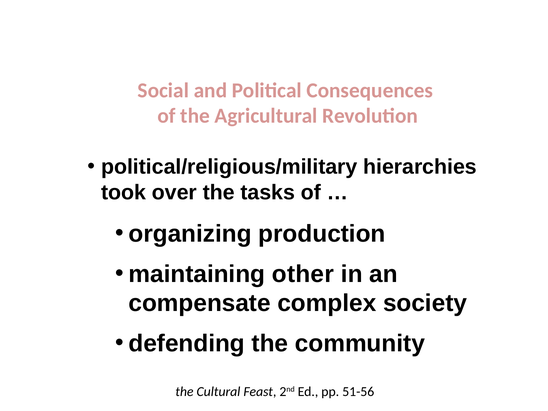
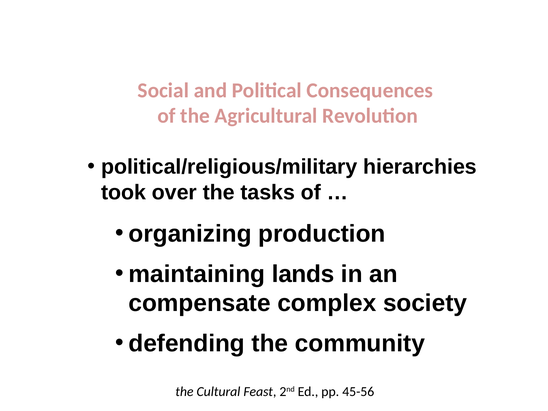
other: other -> lands (303, 274)
51-56: 51-56 -> 45-56 (358, 392)
